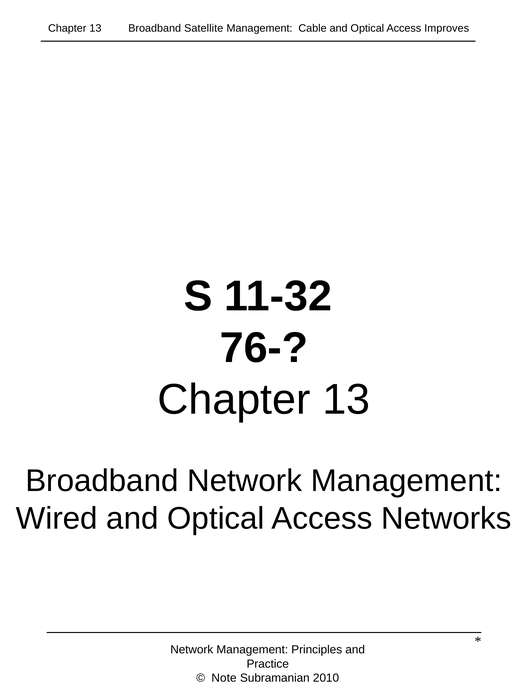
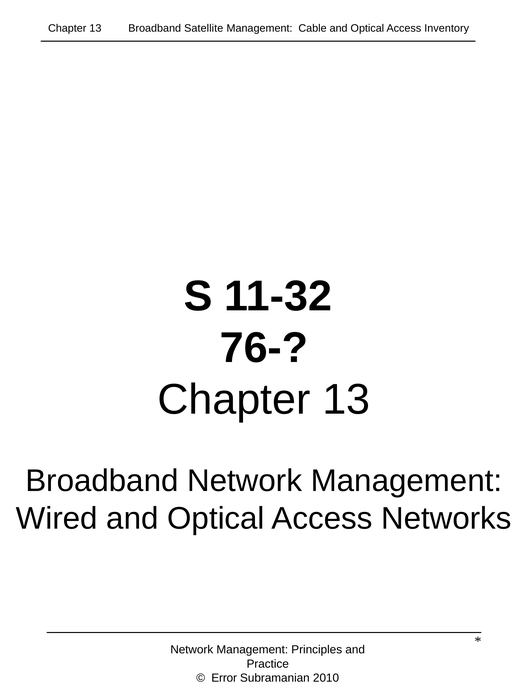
Improves: Improves -> Inventory (447, 28)
Note: Note -> Error (224, 678)
